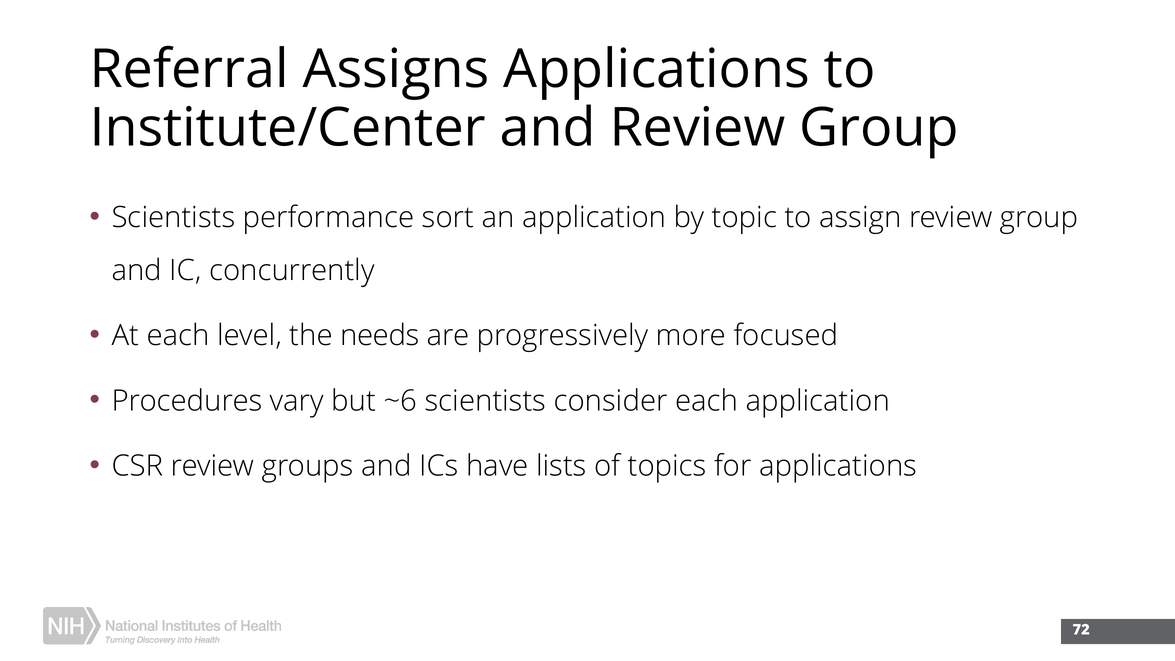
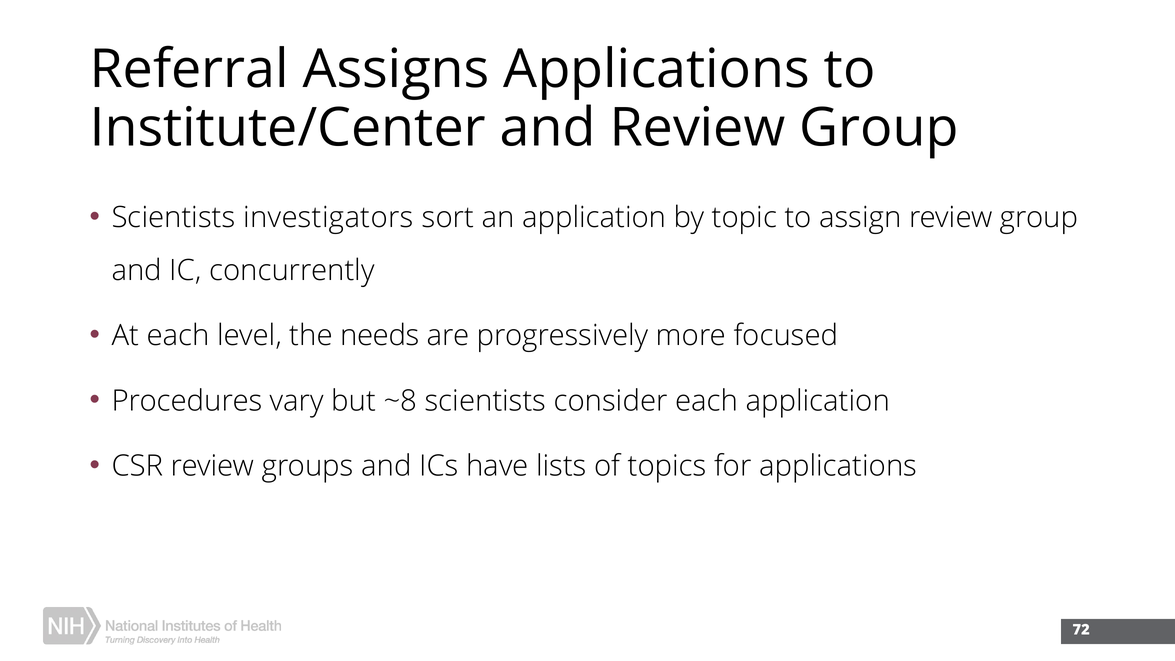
performance: performance -> investigators (328, 218)
~6: ~6 -> ~8 (400, 401)
